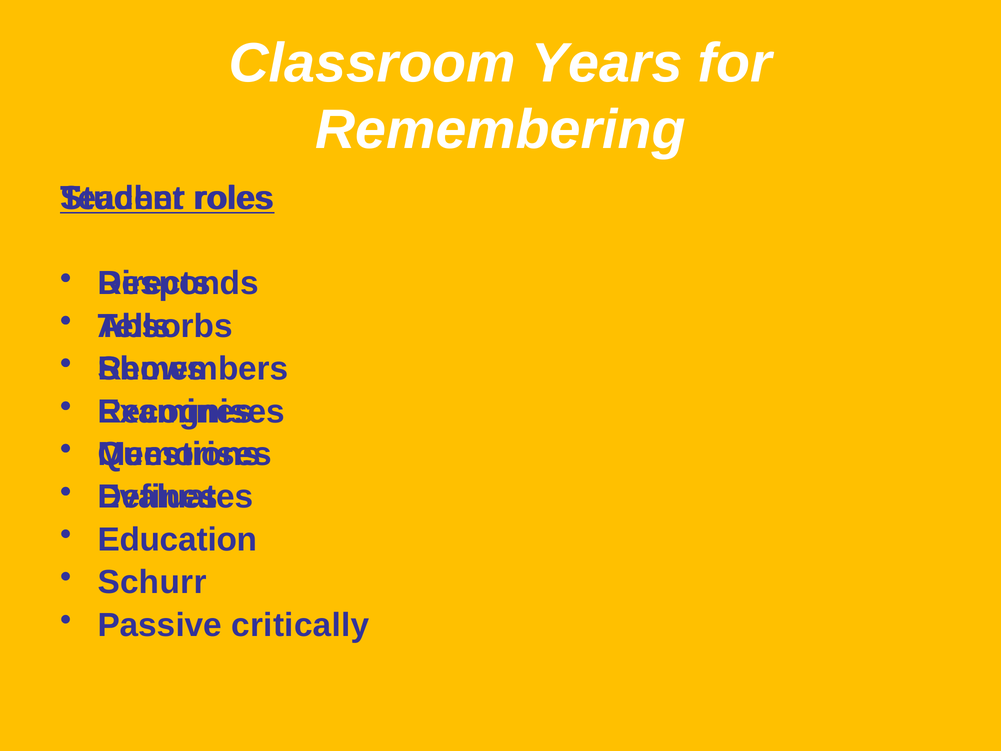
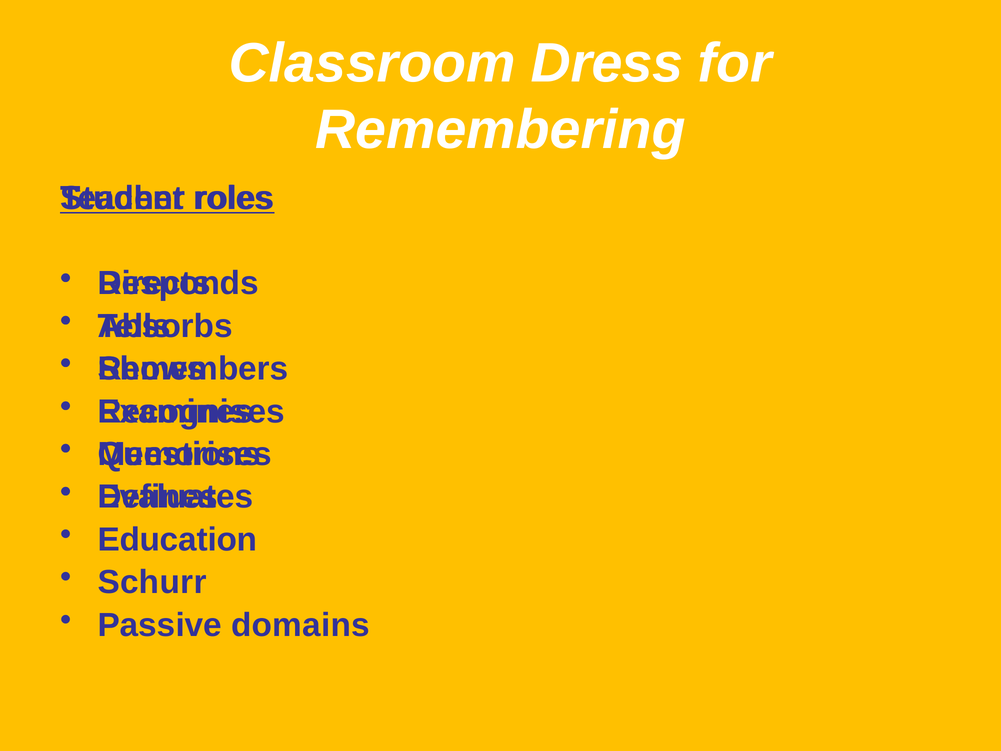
Years: Years -> Dress (607, 63)
critically: critically -> domains (300, 625)
